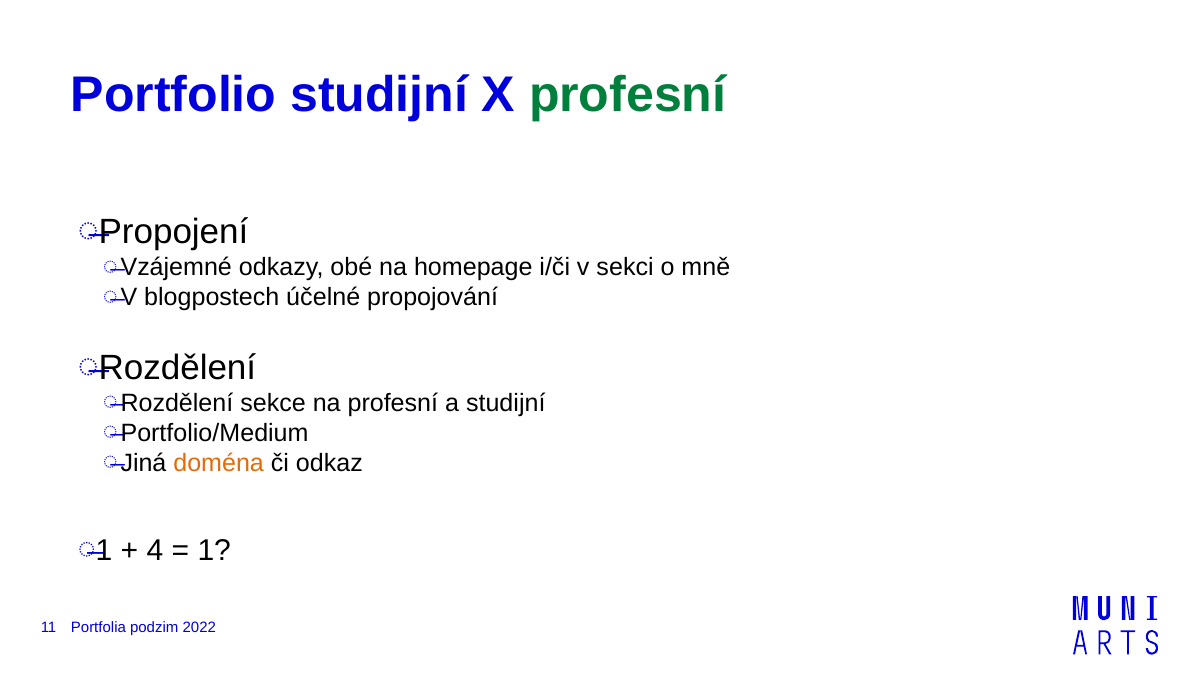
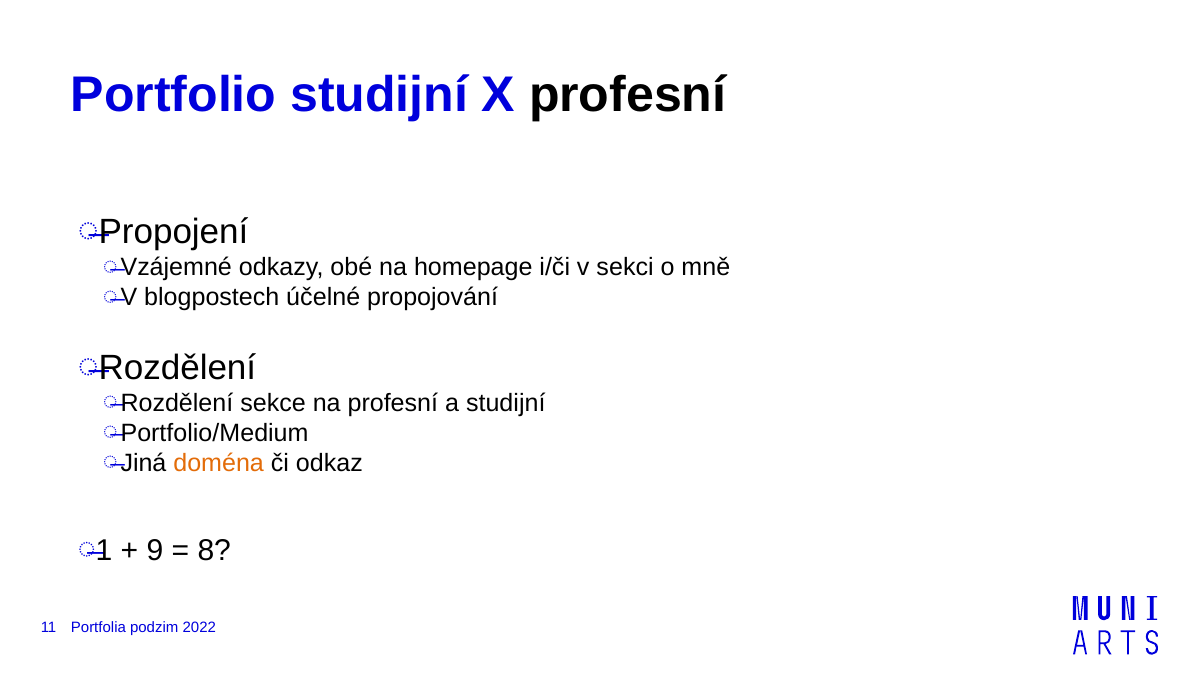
profesní colour: green -> black (628, 95)
4: 4 -> 9 (155, 551)
1: 1 -> 8 (214, 551)
